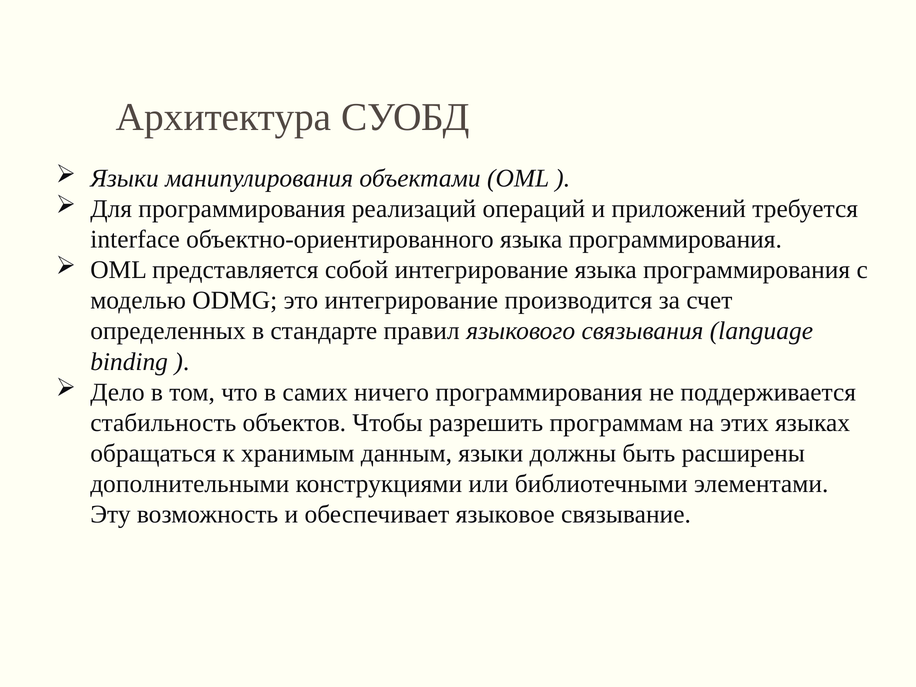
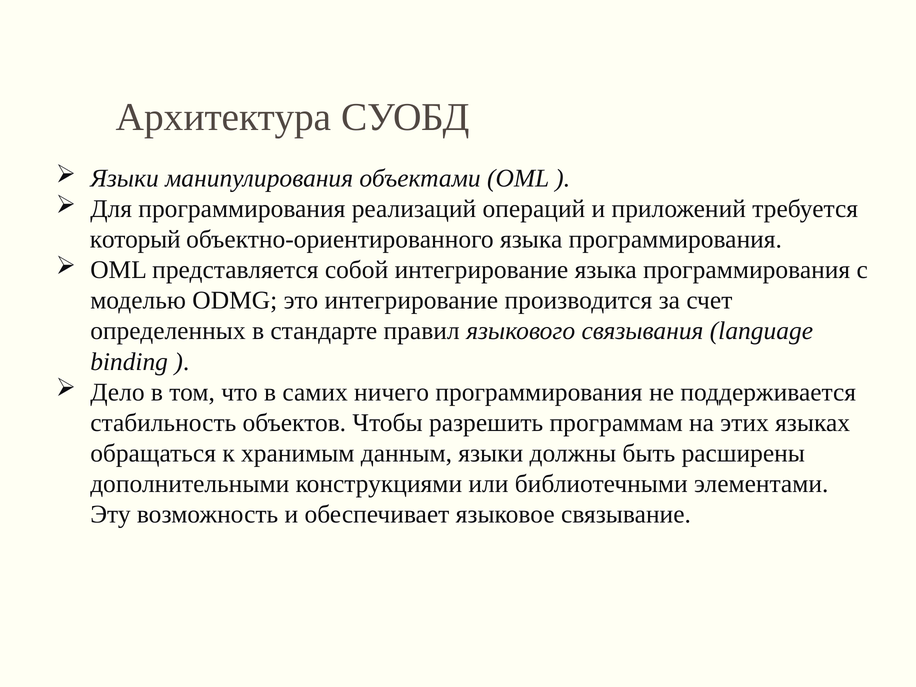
interface: interface -> который (135, 239)
